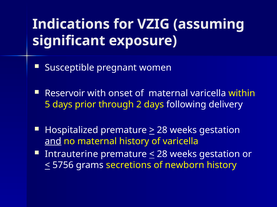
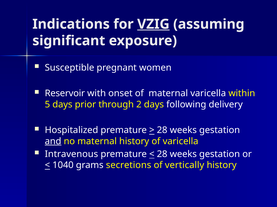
VZIG underline: none -> present (153, 24)
Intrauterine: Intrauterine -> Intravenous (71, 155)
5756: 5756 -> 1040 (63, 166)
newborn: newborn -> vertically (185, 166)
